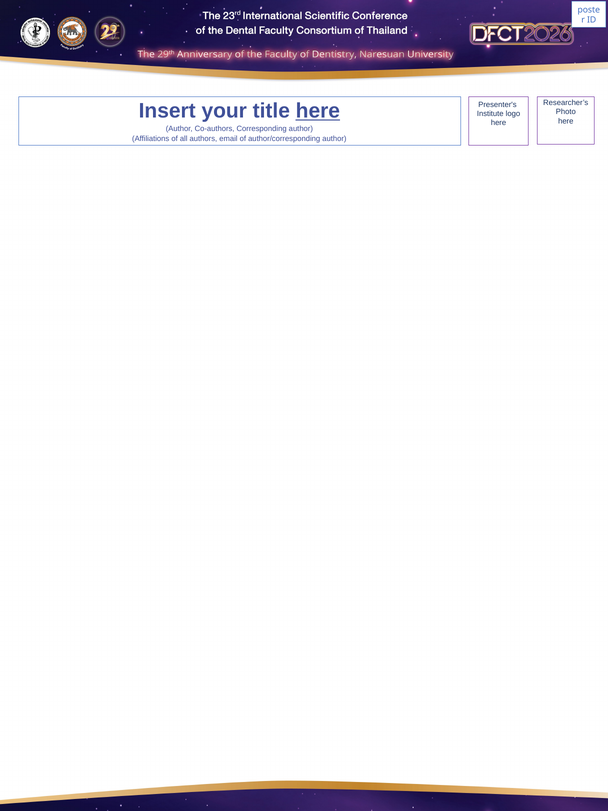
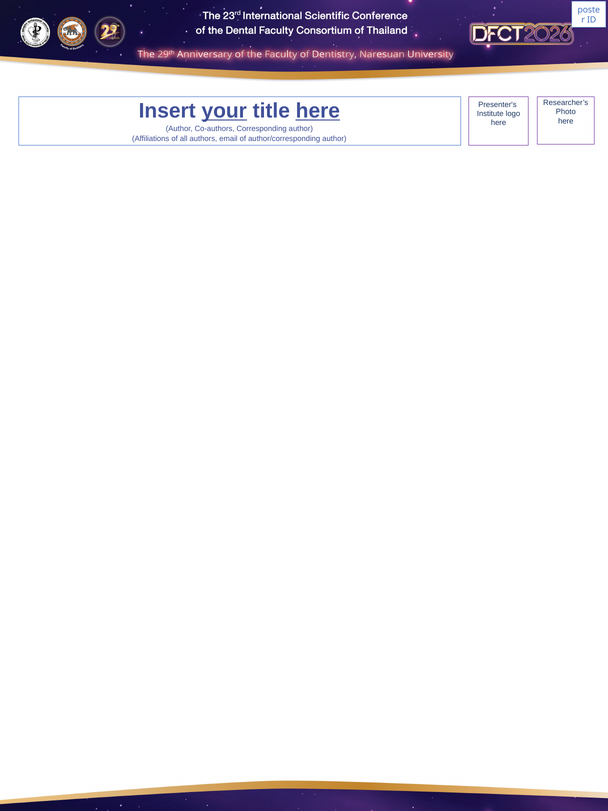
your underline: none -> present (224, 111)
